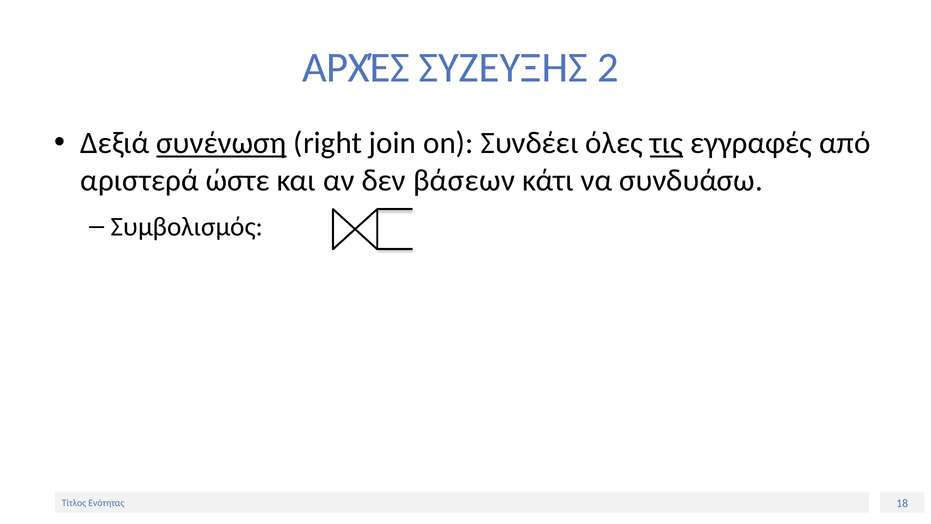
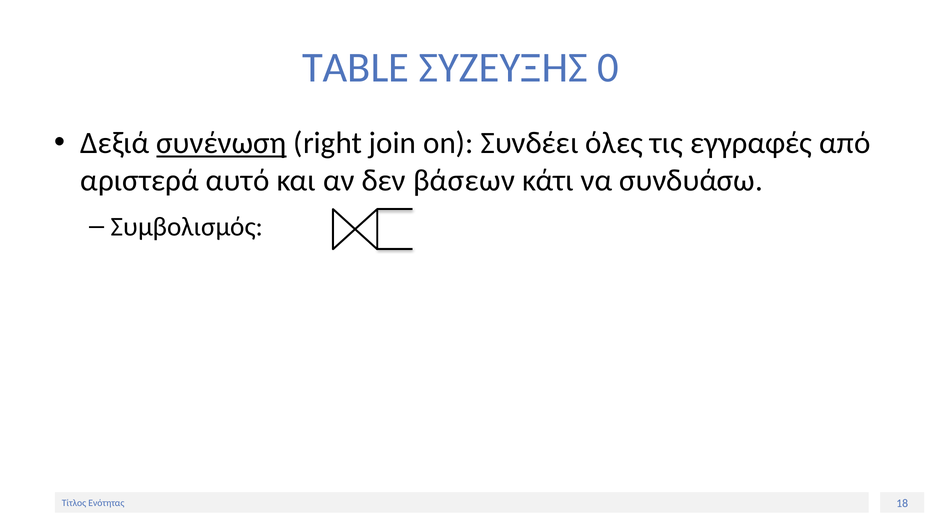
ΑΡΧΈΣ: ΑΡΧΈΣ -> TABLE (356, 68)
2: 2 -> 0 (608, 68)
τις underline: present -> none (667, 143)
ώστε: ώστε -> αυτό (238, 180)
